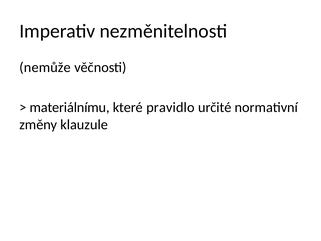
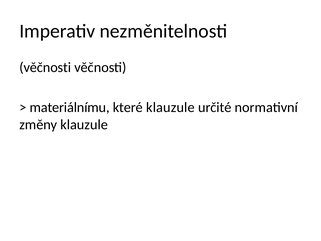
nemůže: nemůže -> věčnosti (45, 67)
které pravidlo: pravidlo -> klauzule (170, 107)
